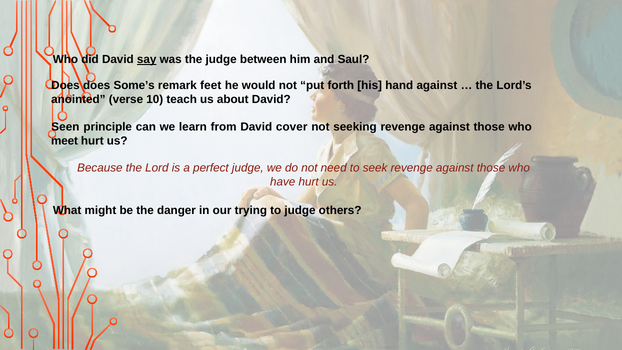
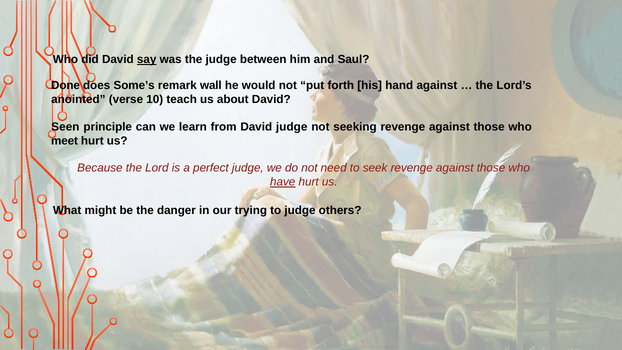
Does: Does -> Done (66, 85)
feet: feet -> wall (211, 85)
David cover: cover -> judge (292, 127)
have underline: none -> present (283, 182)
